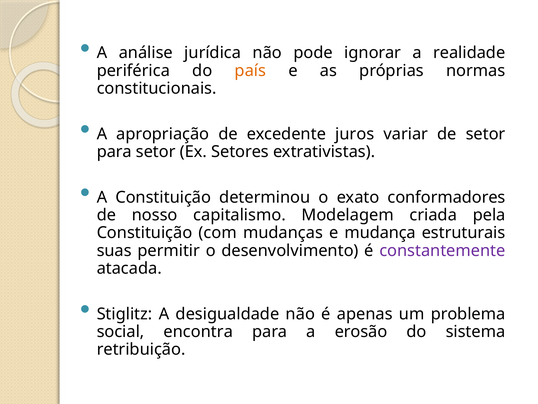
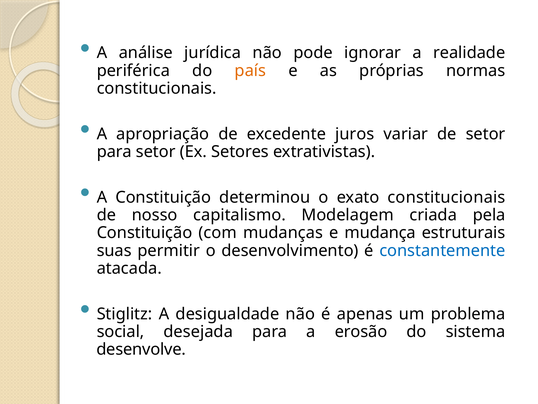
exato conformadores: conformadores -> constitucionais (446, 197)
constantemente colour: purple -> blue (442, 250)
encontra: encontra -> desejada (198, 331)
retribuição: retribuição -> desenvolve (141, 349)
